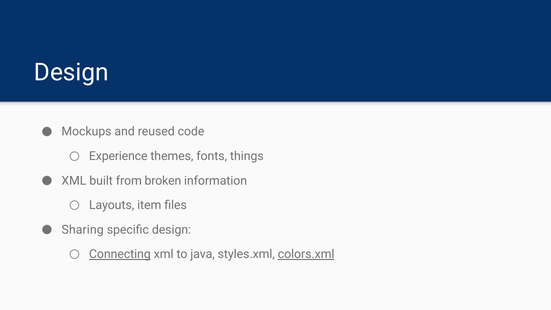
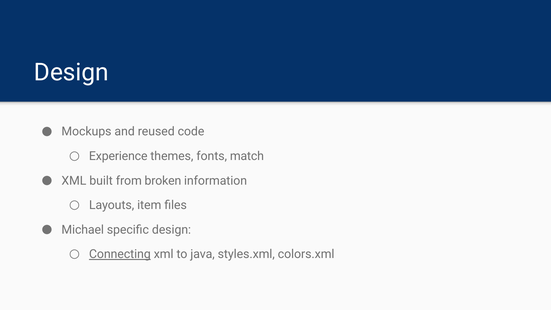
things: things -> match (247, 156)
Sharing: Sharing -> Michael (83, 230)
colors.xml underline: present -> none (306, 254)
